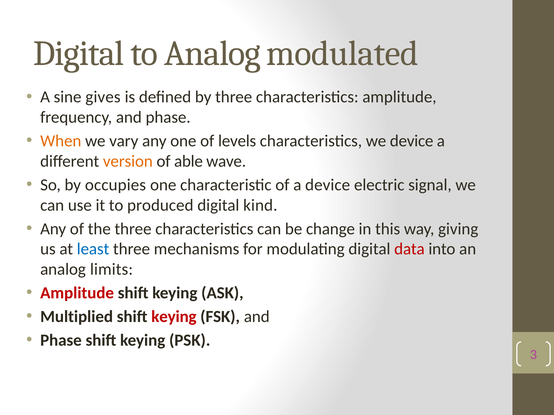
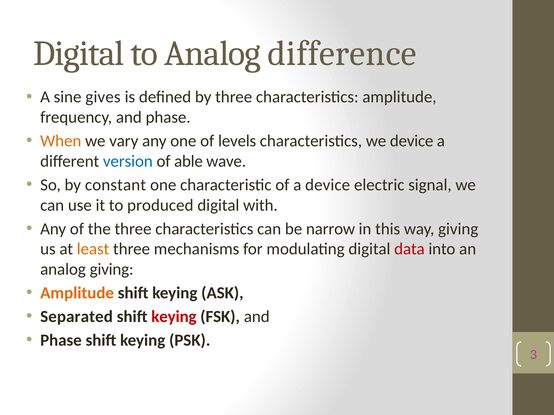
modulated: modulated -> difference (342, 54)
version colour: orange -> blue (128, 161)
occupies: occupies -> constant (115, 185)
kind: kind -> with (260, 205)
change: change -> narrow (331, 229)
least colour: blue -> orange (93, 249)
analog limits: limits -> giving (112, 270)
Amplitude colour: red -> orange (77, 293)
Multiplied: Multiplied -> Separated (77, 317)
